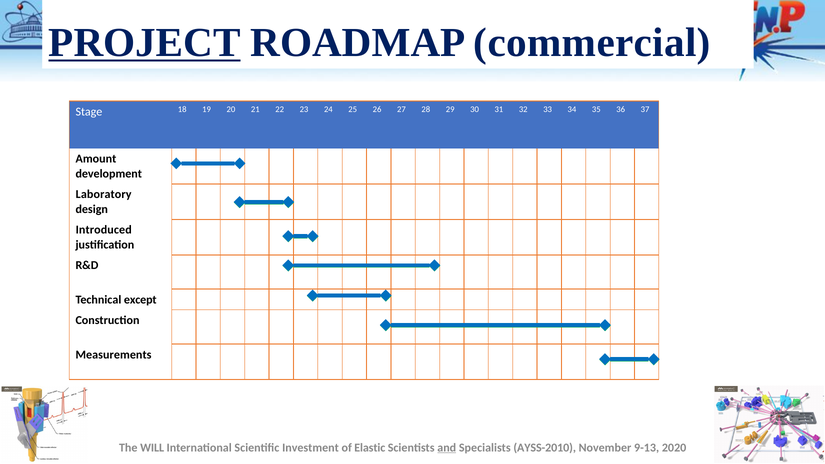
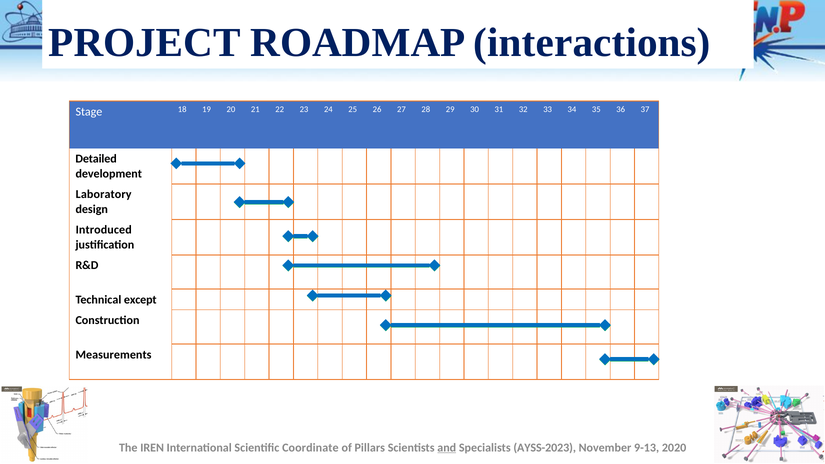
PROJECT underline: present -> none (145, 43)
commercial: commercial -> interactions (592, 43)
Amount: Amount -> Detailed (96, 159)
WILL: WILL -> IREN (152, 448)
Investment: Investment -> Coordinate (310, 448)
Elastic: Elastic -> Pillars (370, 448)
AYSS-2010: AYSS-2010 -> AYSS-2023 (545, 448)
